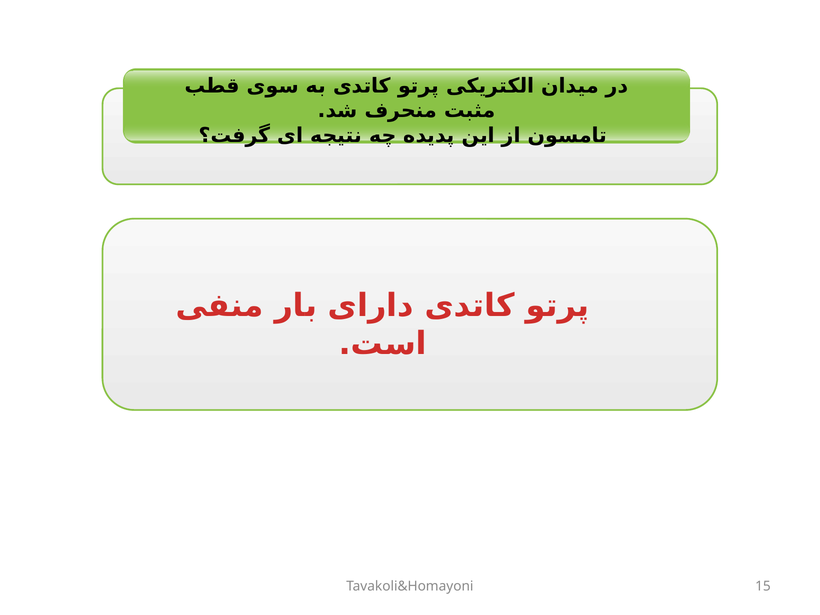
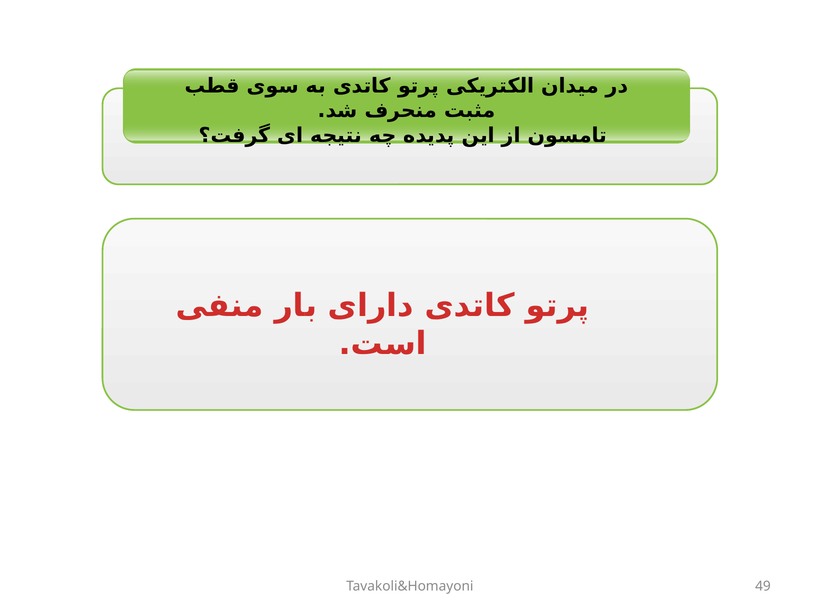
15: 15 -> 49 (763, 586)
